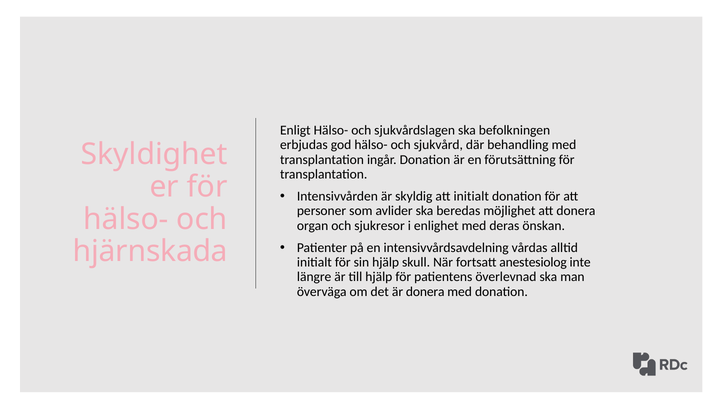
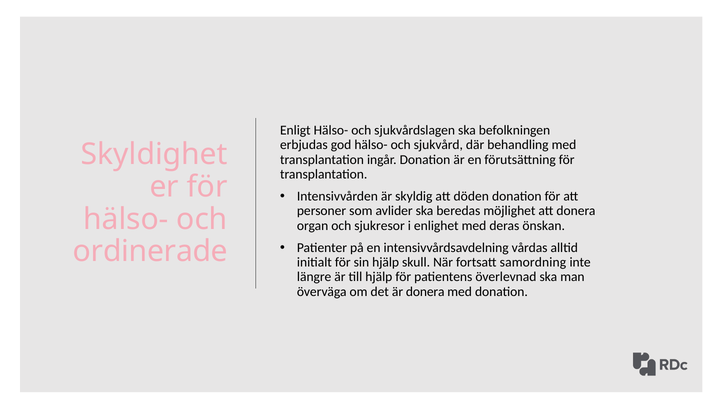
att initialt: initialt -> döden (471, 196)
hjärnskada: hjärnskada -> ordinerade (150, 252)
anestesiolog: anestesiolog -> samordning (533, 262)
